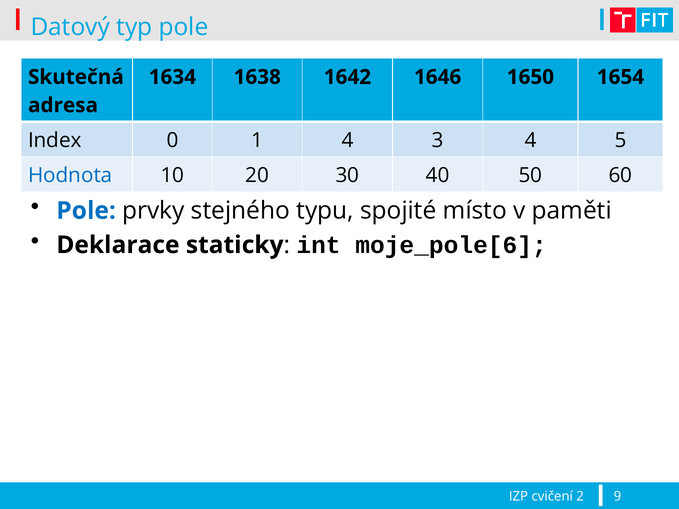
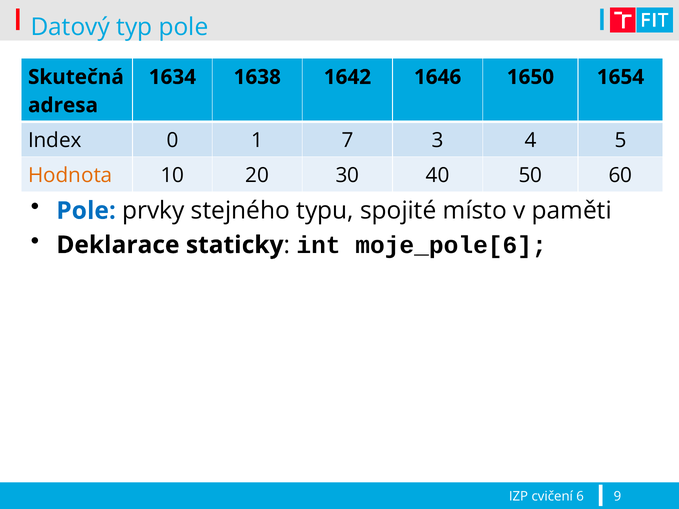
1 4: 4 -> 7 (347, 141)
Hodnota colour: blue -> orange (70, 176)
2: 2 -> 6 (580, 497)
